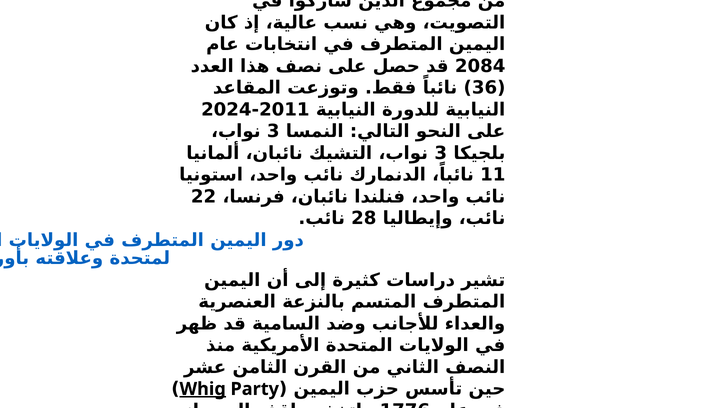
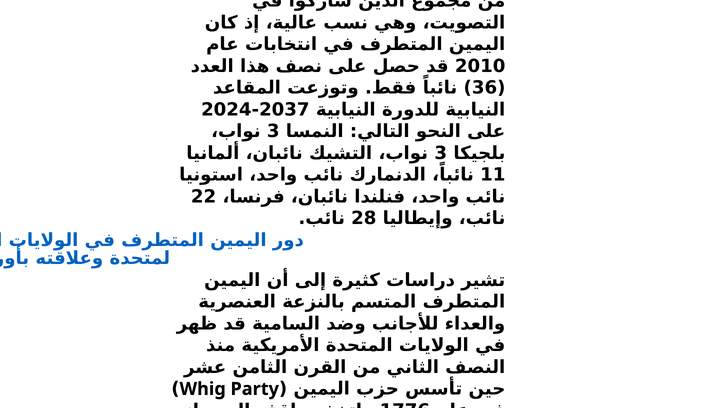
2084: 2084 -> 2010 (480, 66)
2011: 2011 -> 2037 (284, 110)
Whig underline: present -> none (203, 389)
